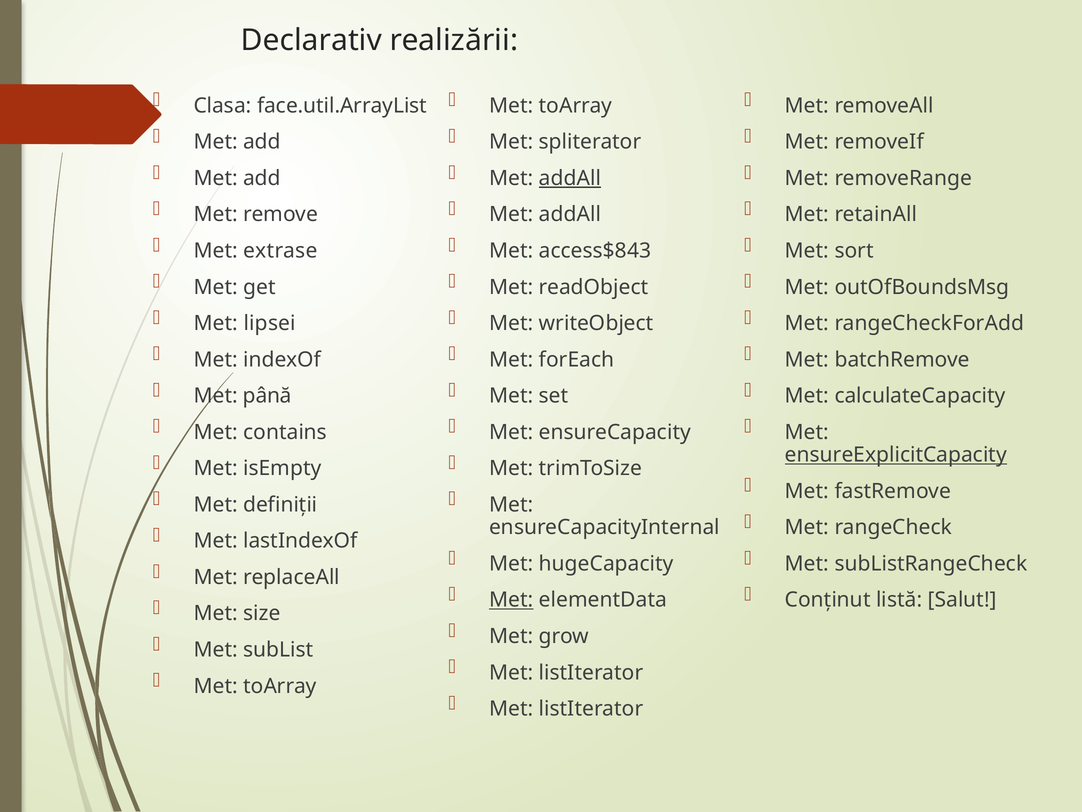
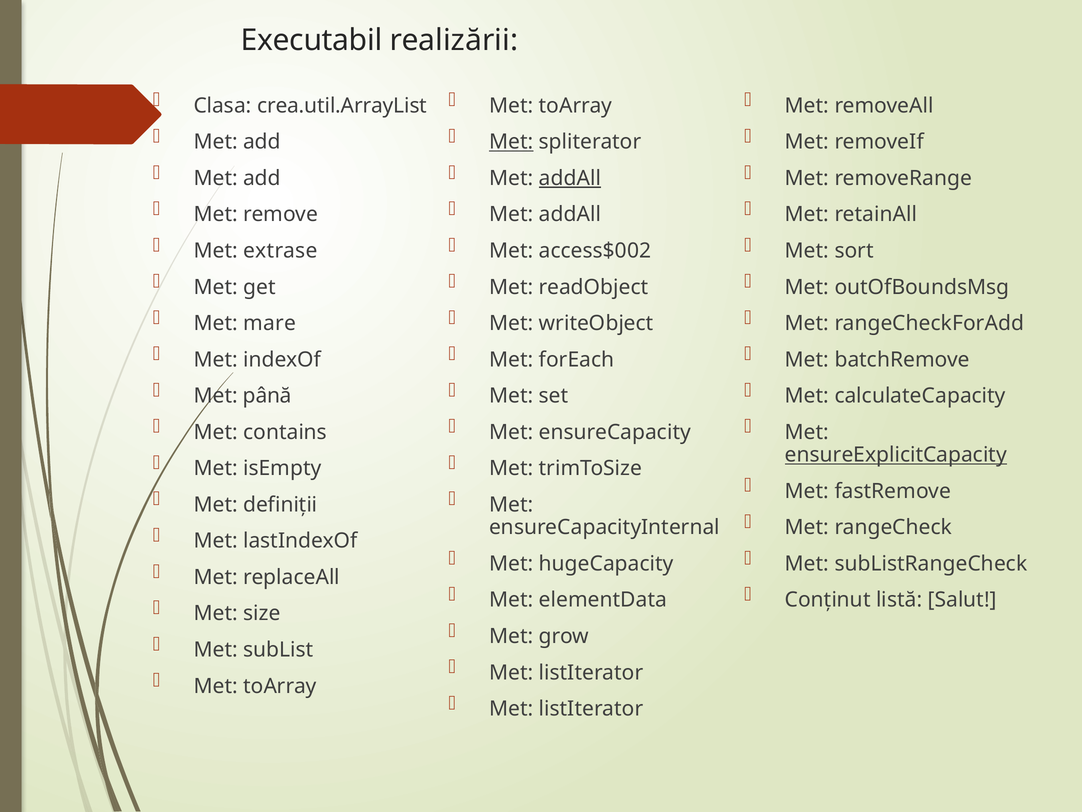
Declarativ: Declarativ -> Executabil (312, 40)
face.util.ArrayList: face.util.ArrayList -> crea.util.ArrayList (342, 106)
Met underline: none -> present (511, 142)
access$843: access$843 -> access$002 (595, 251)
lipsei: lipsei -> mare (270, 323)
Met underline: present -> none (511, 600)
